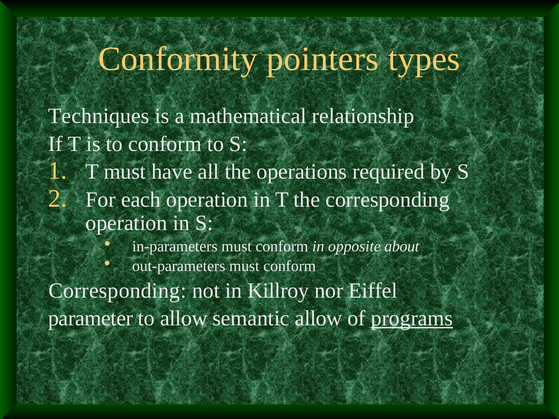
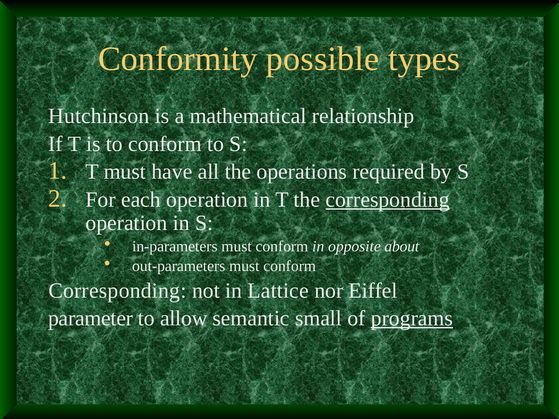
pointers: pointers -> possible (323, 59)
Techniques: Techniques -> Hutchinson (99, 116)
corresponding underline: none -> present (388, 200)
Killroy: Killroy -> Lattice (278, 291)
semantic allow: allow -> small (319, 319)
